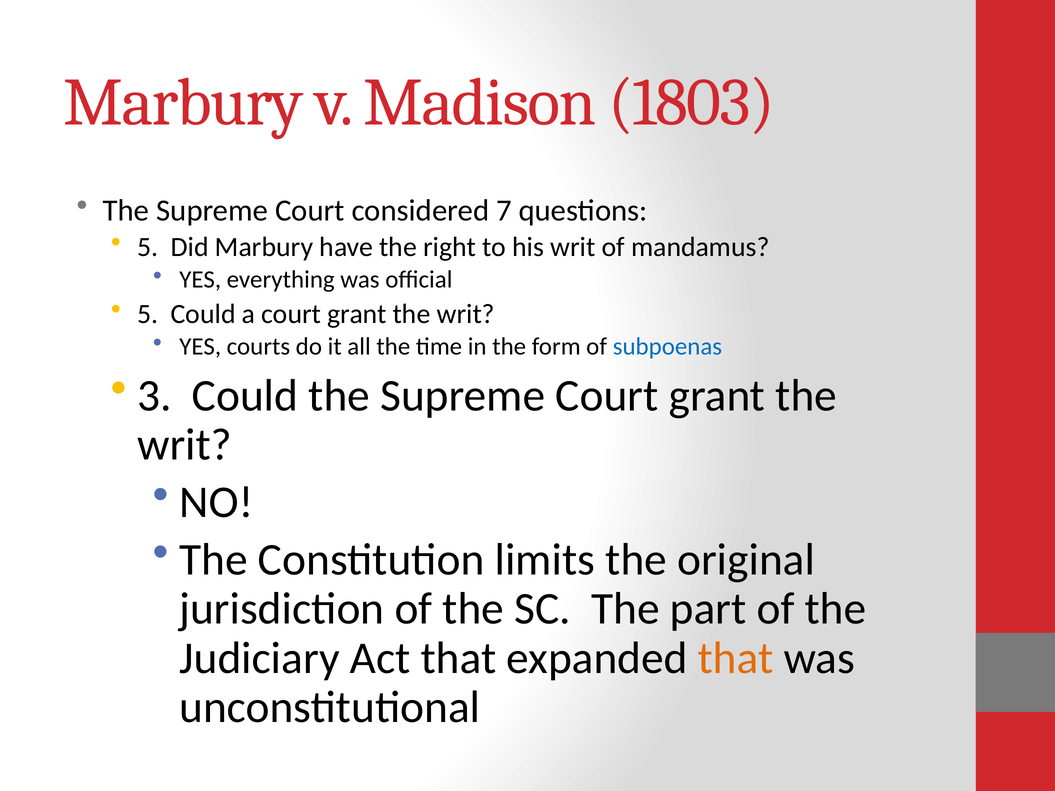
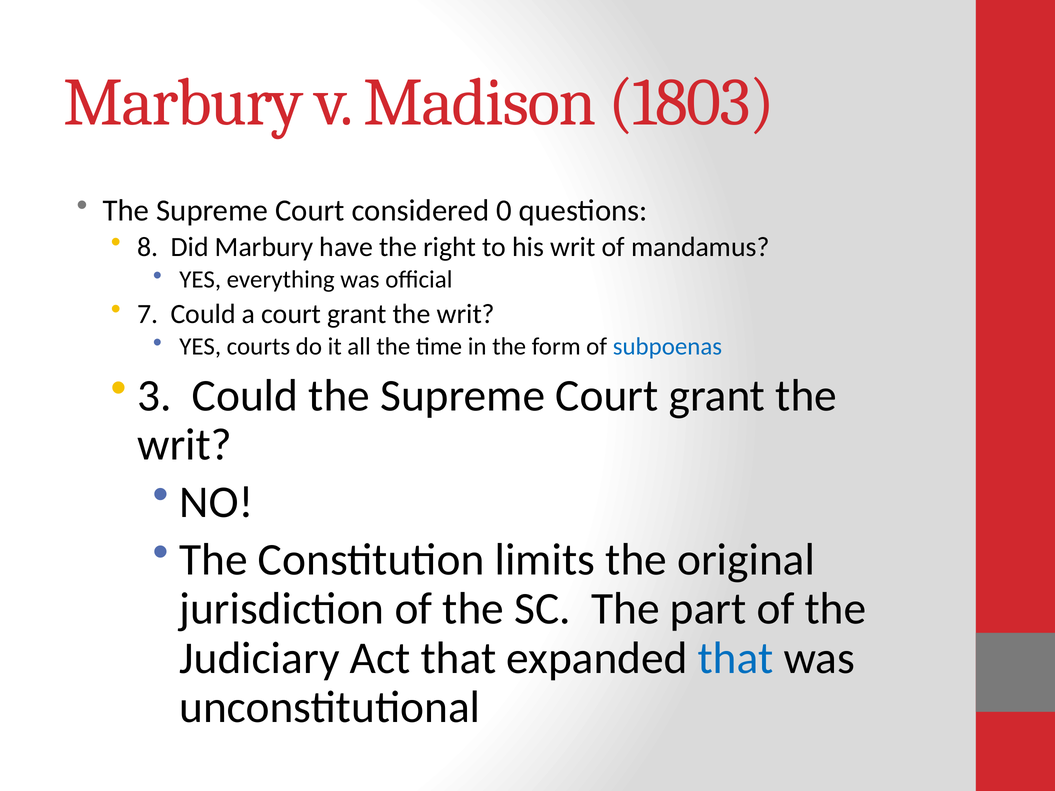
7: 7 -> 0 (504, 211)
5: 5 -> 8 (148, 247)
5: 5 -> 7 (148, 314)
that colour: orange -> blue (736, 658)
